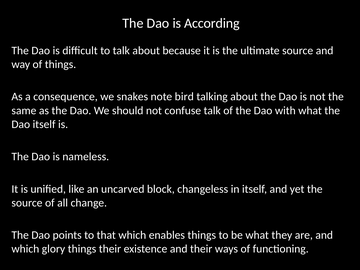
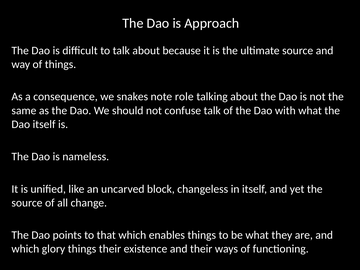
According: According -> Approach (212, 23)
bird: bird -> role (184, 97)
